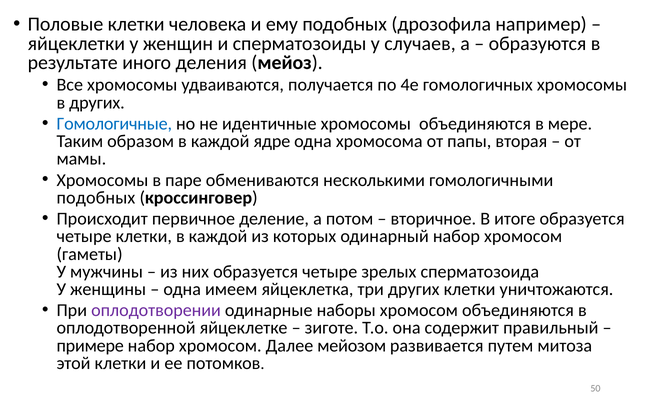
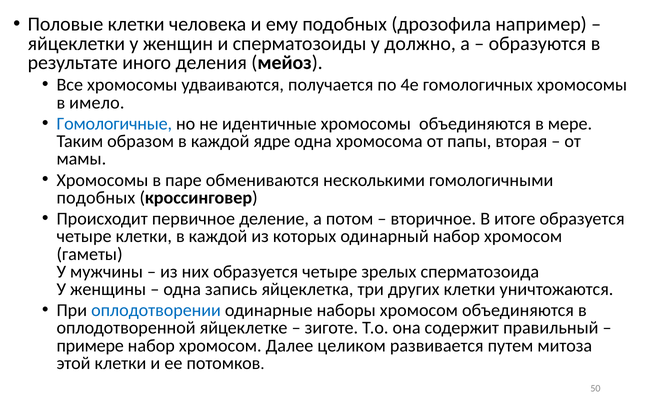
случаев: случаев -> должно (420, 44)
в других: других -> имело (97, 103)
имеем: имеем -> запись (231, 289)
оплодотворении colour: purple -> blue (156, 310)
мейозом: мейозом -> целиком (352, 345)
